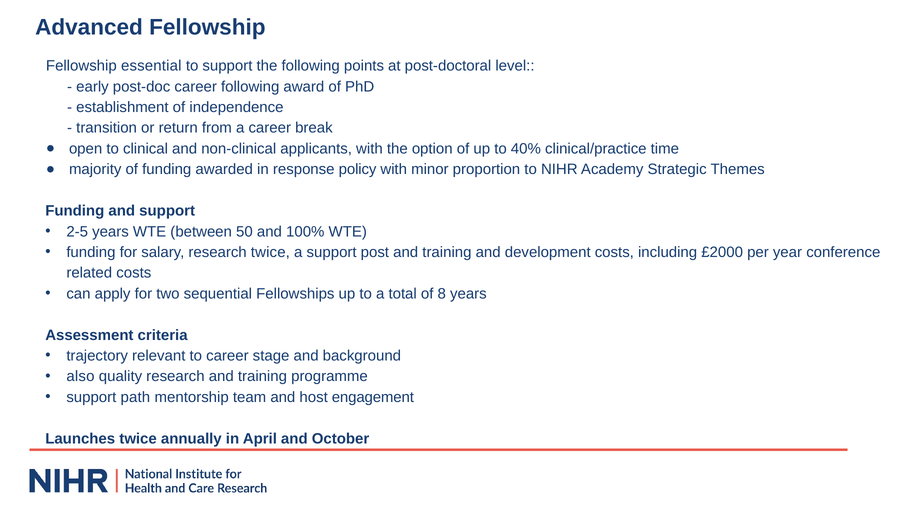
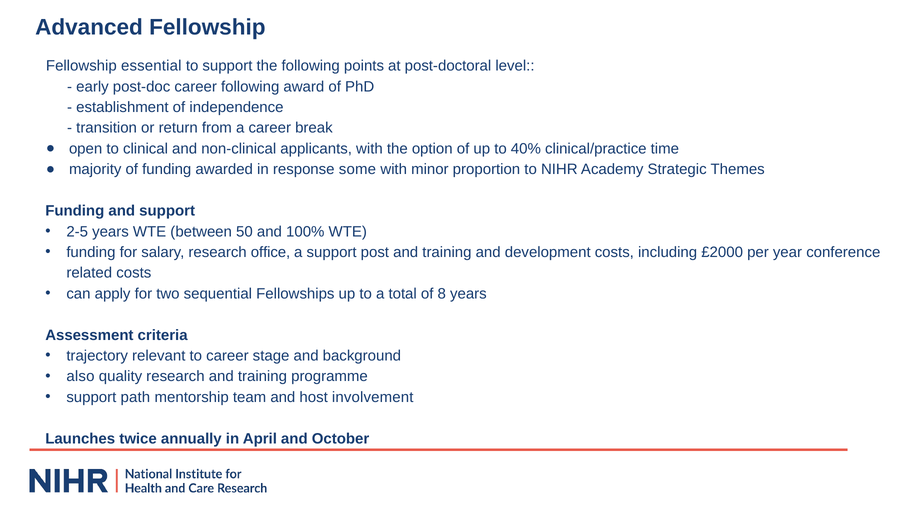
policy: policy -> some (357, 170)
research twice: twice -> office (271, 252)
engagement: engagement -> involvement (373, 398)
